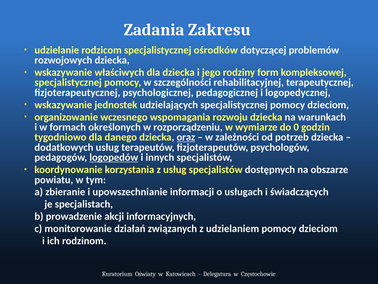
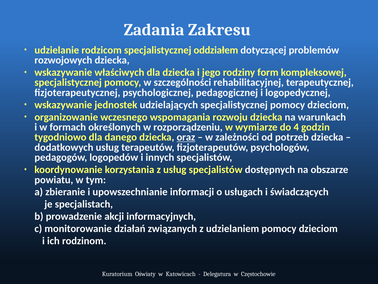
ośrodków: ośrodków -> oddziałem (216, 50)
0: 0 -> 4 (296, 127)
logopedów underline: present -> none (114, 157)
